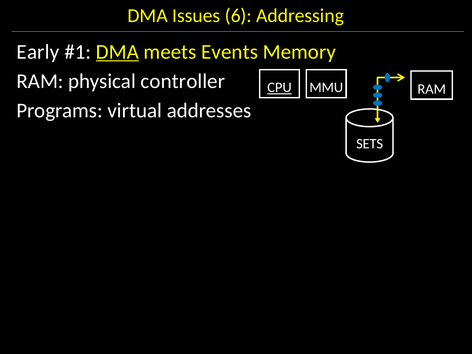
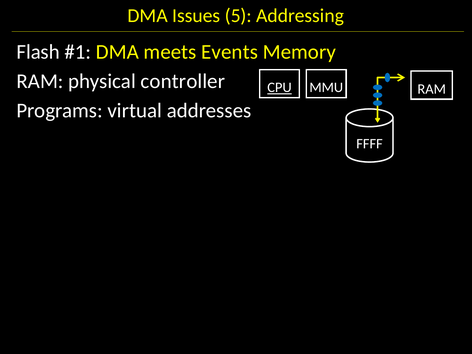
6: 6 -> 5 (238, 16)
Early: Early -> Flash (38, 52)
DMA underline: present -> none (117, 52)
SETS: SETS -> FFFF (370, 144)
